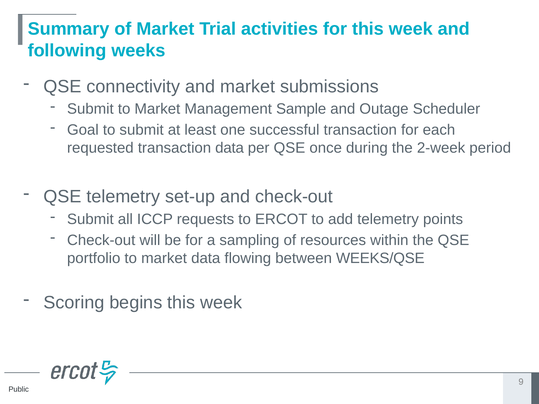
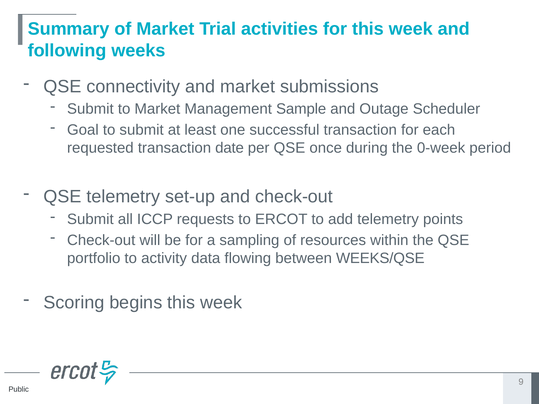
transaction data: data -> date (230, 148)
2-week: 2-week -> 0-week (441, 148)
portfolio to market: market -> activity (164, 258)
